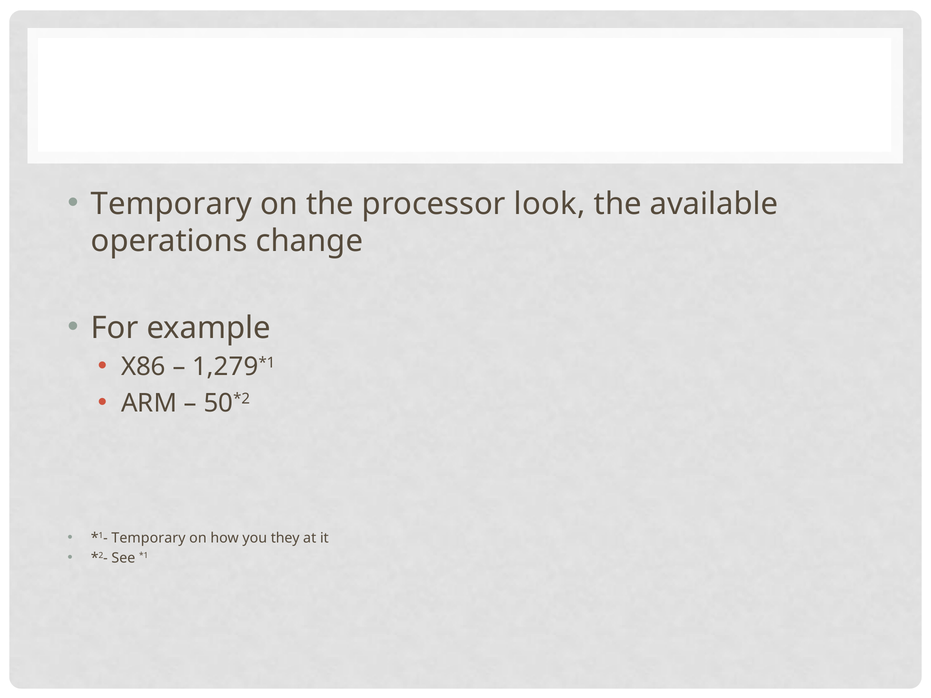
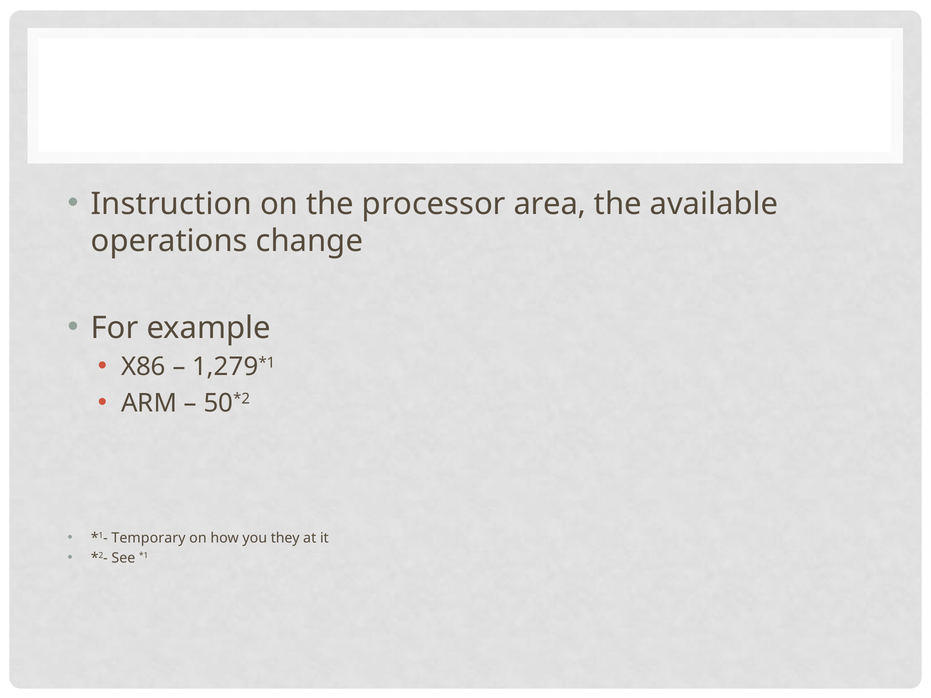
Temporary: Temporary -> Instruction (171, 204)
look: look -> area (550, 204)
